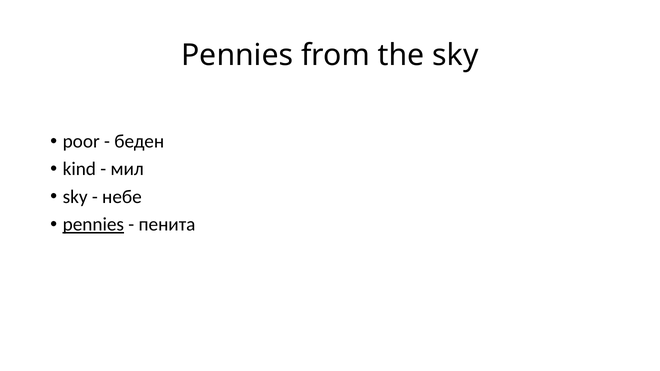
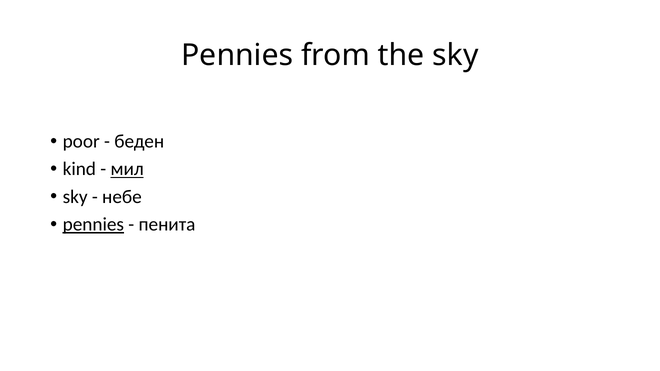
мил underline: none -> present (127, 169)
